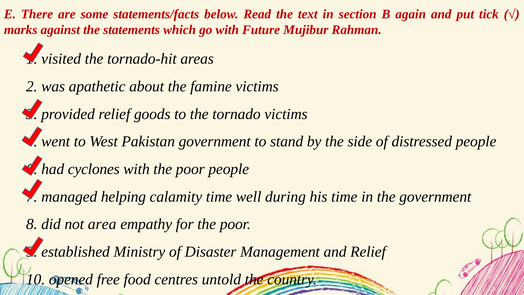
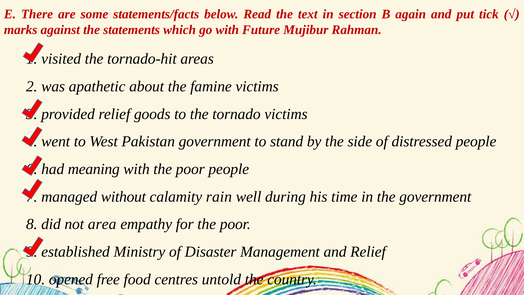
cyclones: cyclones -> meaning (94, 169)
helping: helping -> without (123, 196)
calamity time: time -> rain (219, 196)
